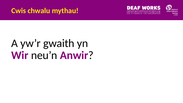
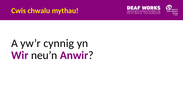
gwaith: gwaith -> cynnig (59, 43)
